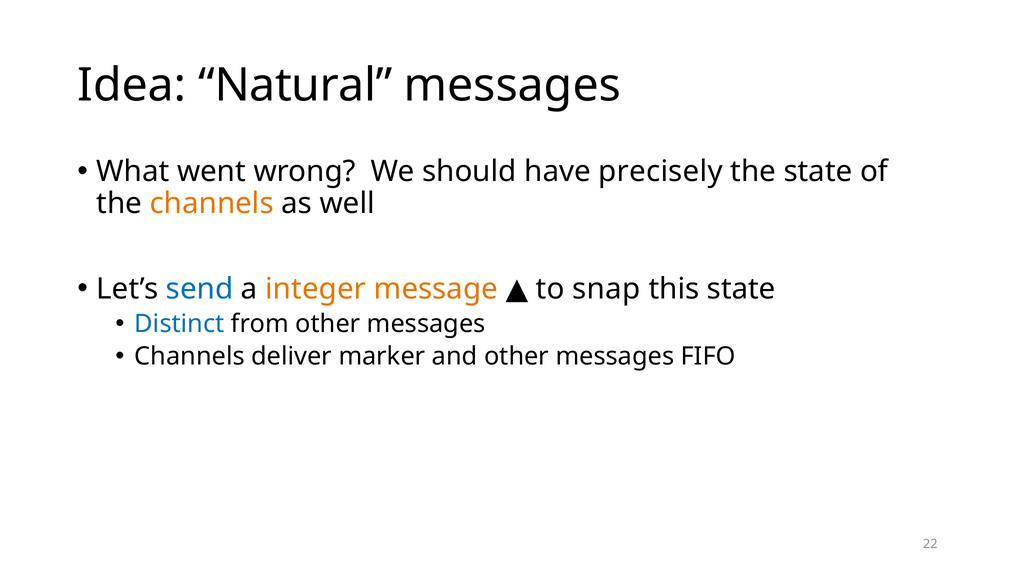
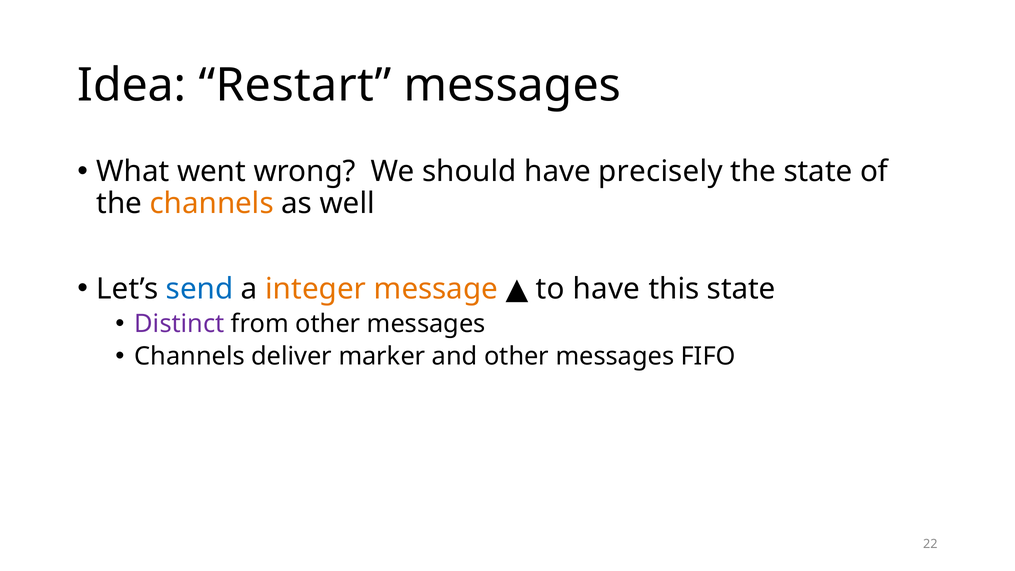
Natural: Natural -> Restart (295, 85)
to snap: snap -> have (606, 289)
Distinct colour: blue -> purple (179, 324)
